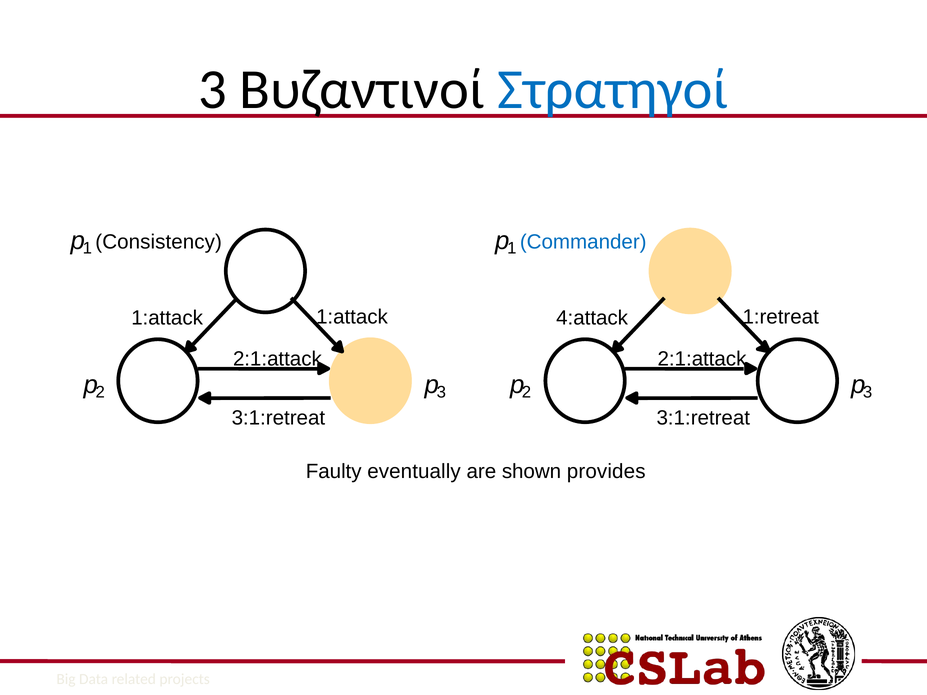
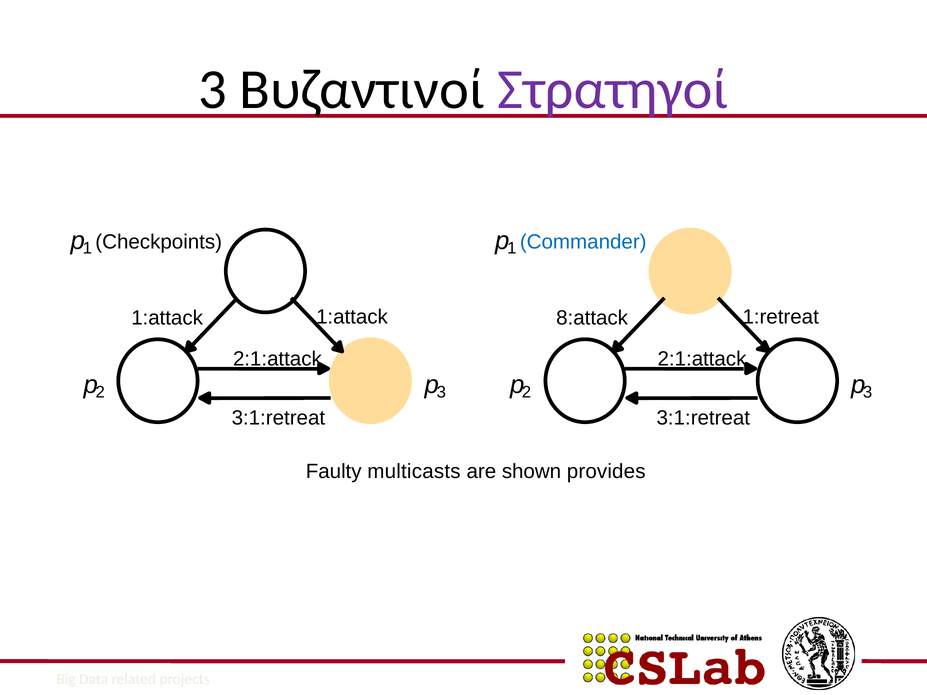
Στρατηγοί colour: blue -> purple (613, 90)
Consistency: Consistency -> Checkpoints (159, 242)
4:attack: 4:attack -> 8:attack (592, 318)
eventually: eventually -> multicasts (414, 472)
